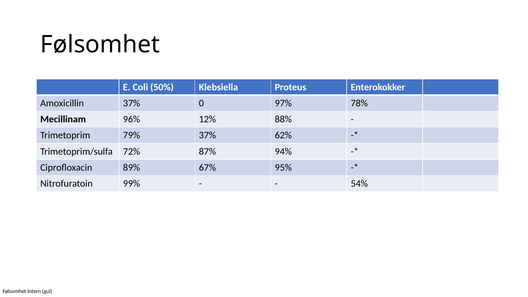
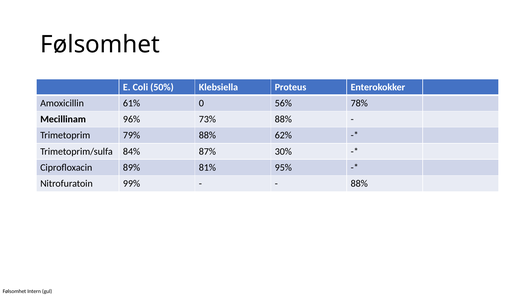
Amoxicillin 37%: 37% -> 61% (132, 103)
97%: 97% -> 56% (283, 103)
12%: 12% -> 73% (207, 119)
79% 37%: 37% -> 88% (207, 135)
72%: 72% -> 84% (132, 151)
94%: 94% -> 30% (283, 151)
67%: 67% -> 81% (207, 167)
54%: 54% -> 88% (359, 184)
